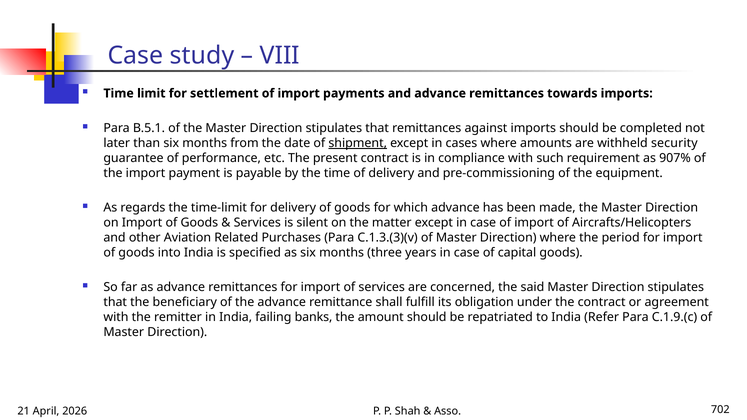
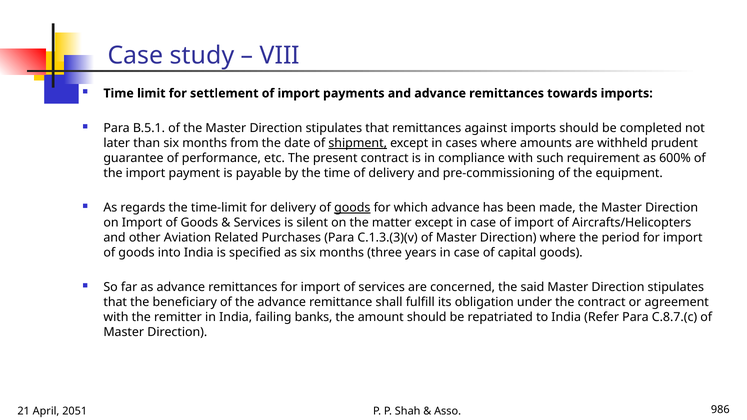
security: security -> prudent (674, 143)
907%: 907% -> 600% (675, 158)
goods underline: none -> present (352, 208)
C.1.9.(c: C.1.9.(c -> C.8.7.(c (674, 317)
2026: 2026 -> 2051 (75, 412)
702: 702 -> 986 (720, 410)
